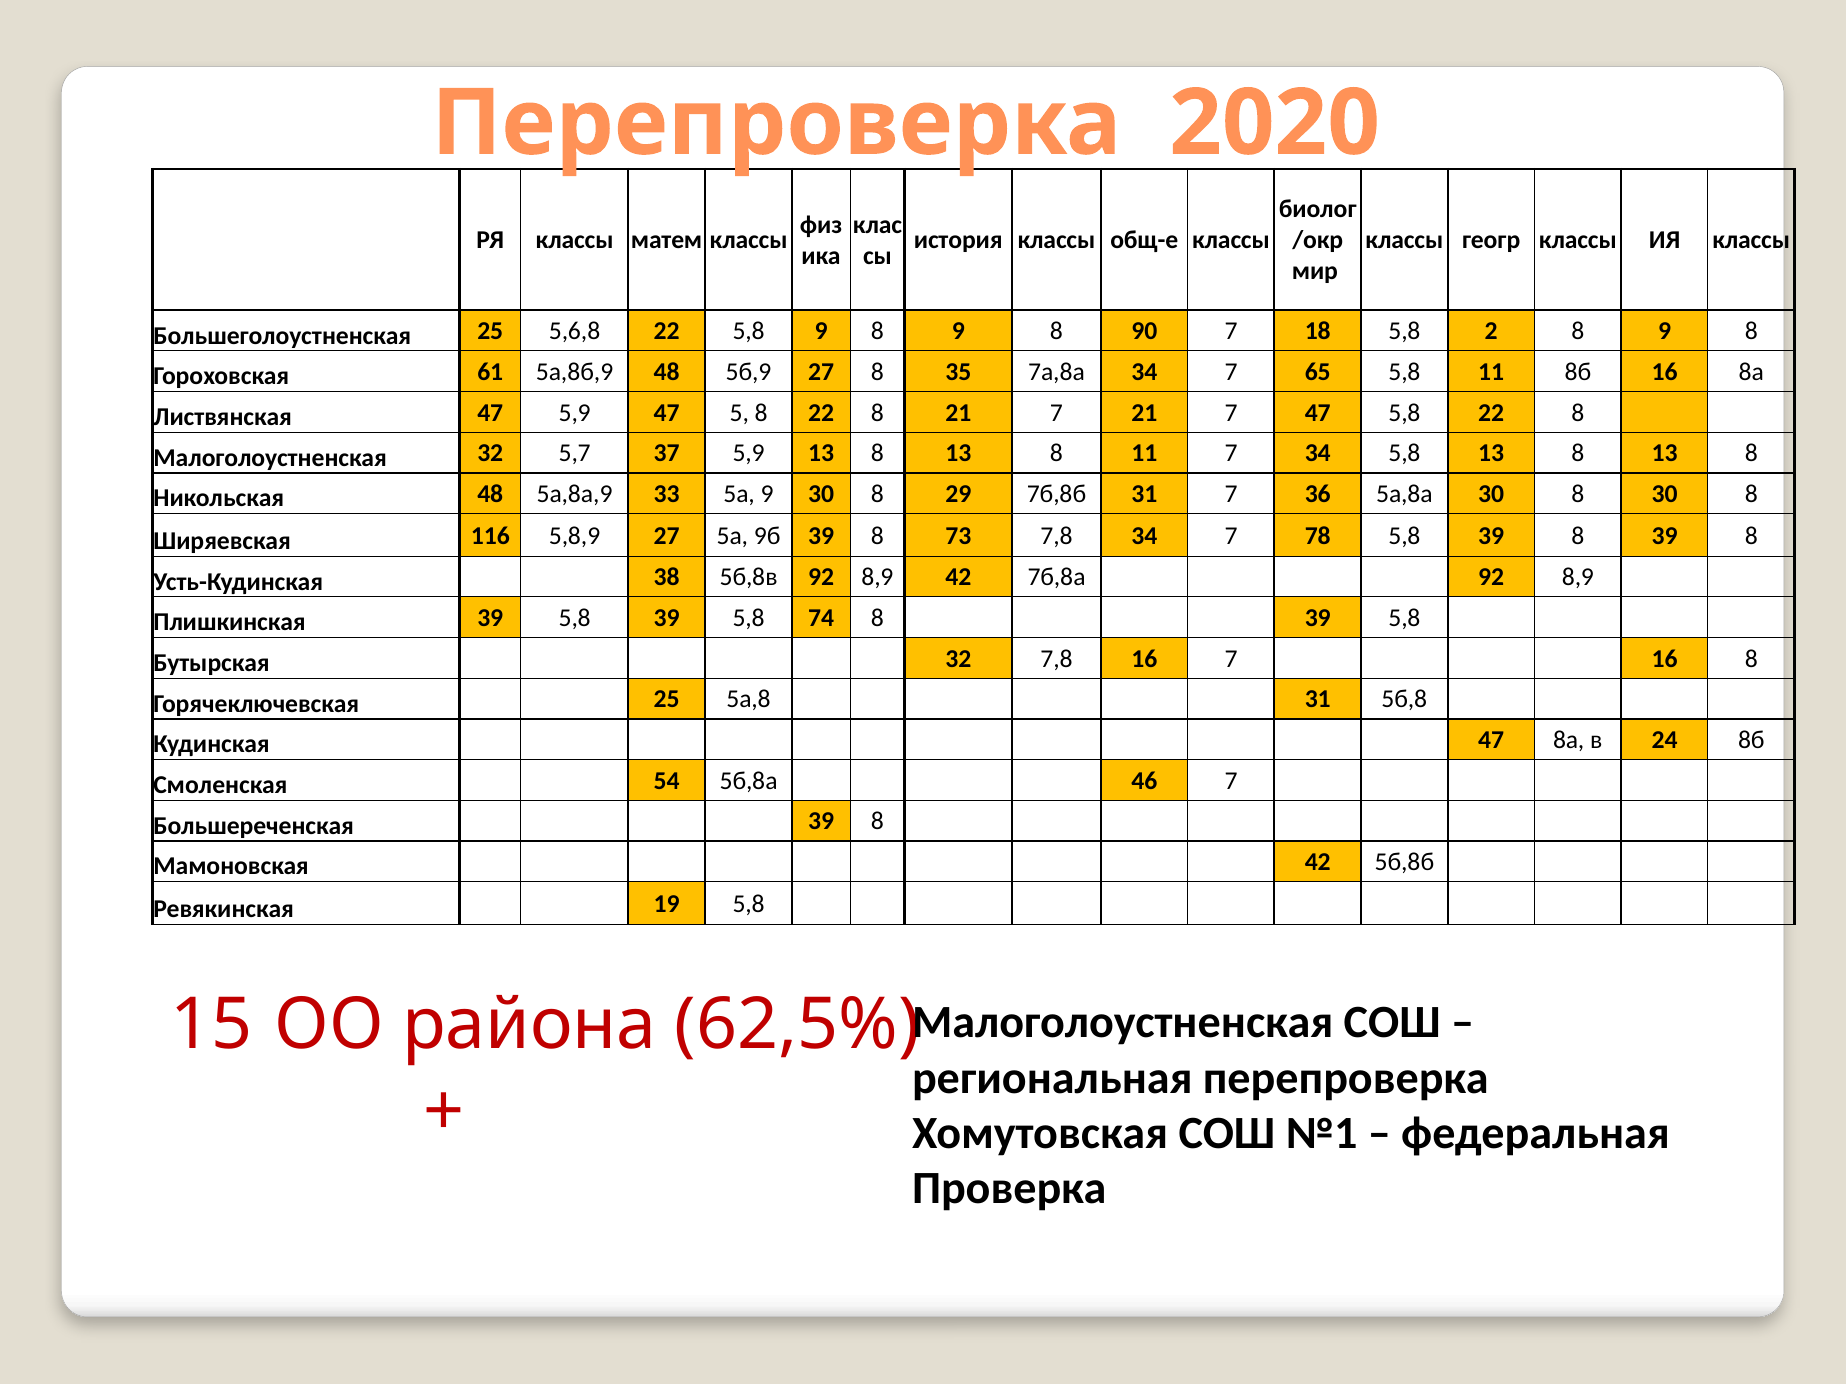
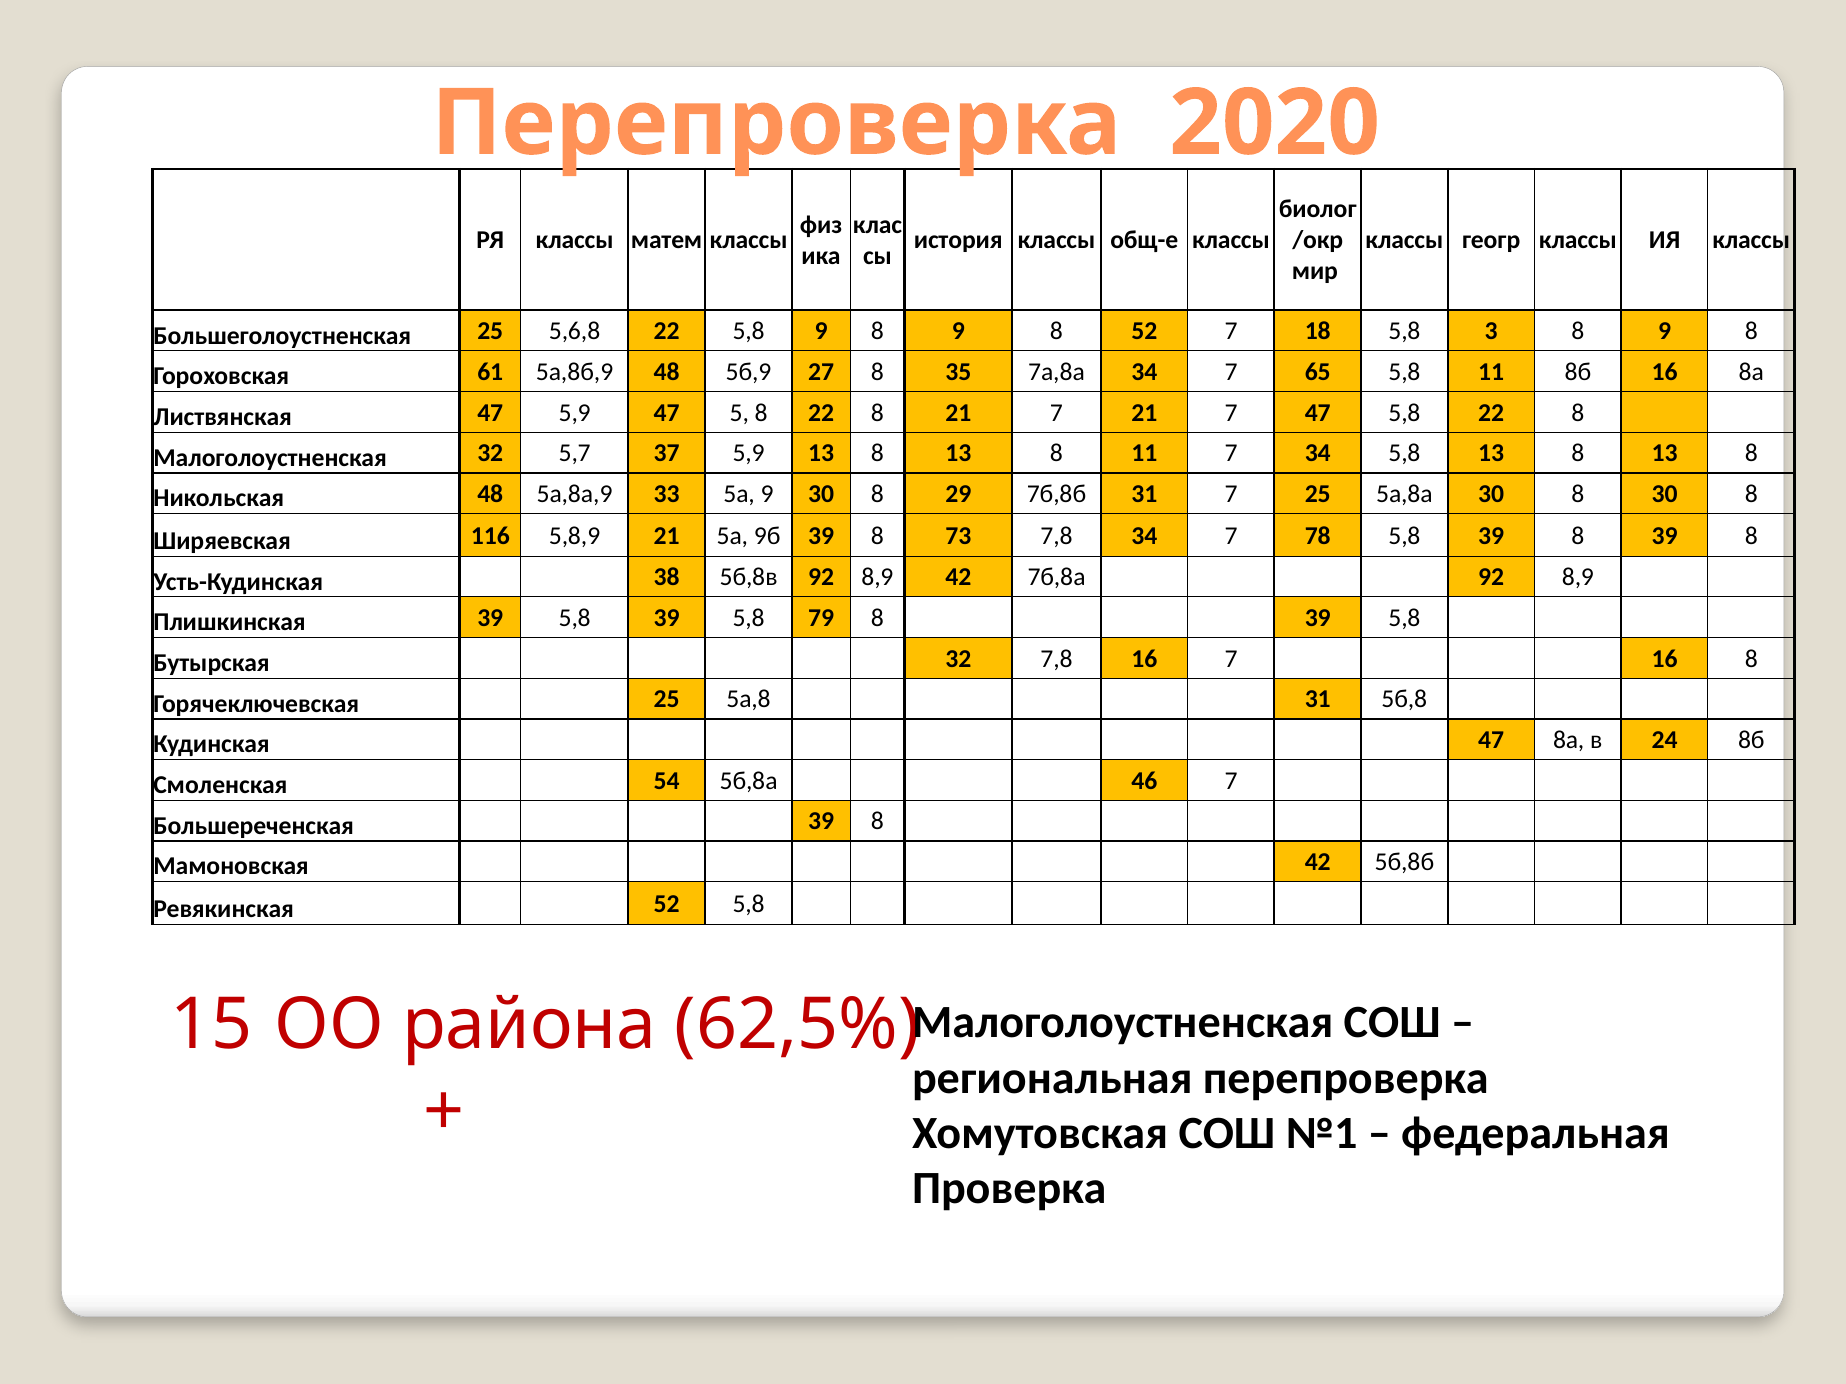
8 90: 90 -> 52 (1144, 331)
2: 2 -> 3 (1491, 331)
7 36: 36 -> 25 (1318, 494)
5,8,9 27: 27 -> 21 (667, 536)
74: 74 -> 79 (821, 618)
Ревякинская 19: 19 -> 52 (667, 904)
